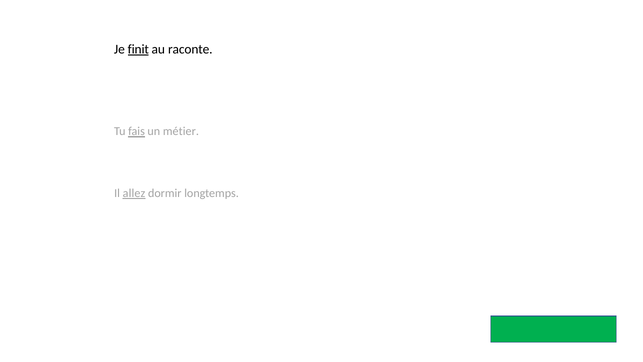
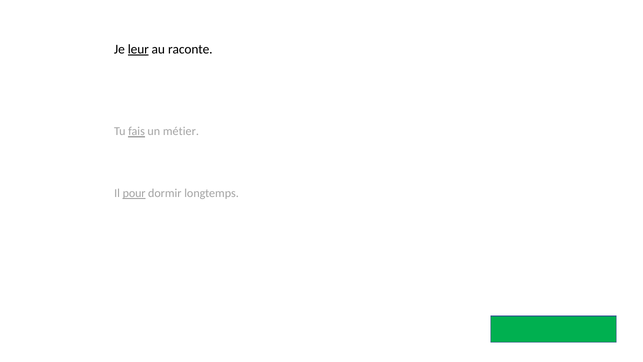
finit: finit -> leur (138, 49)
allez: allez -> pour (134, 193)
